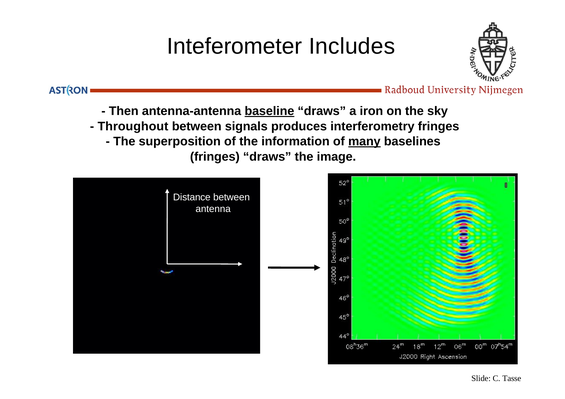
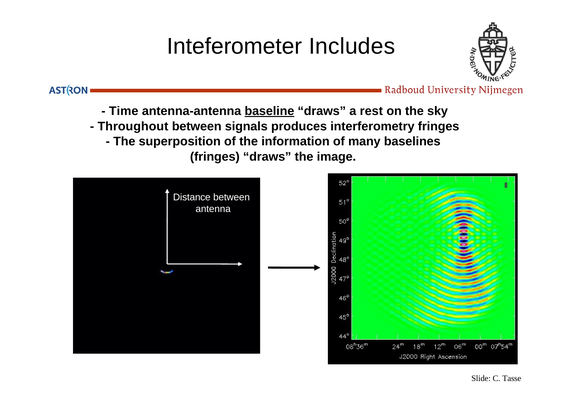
Then: Then -> Time (124, 111)
iron: iron -> rest (371, 111)
many underline: present -> none (364, 142)
